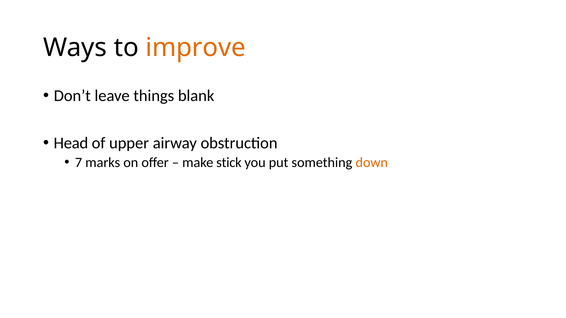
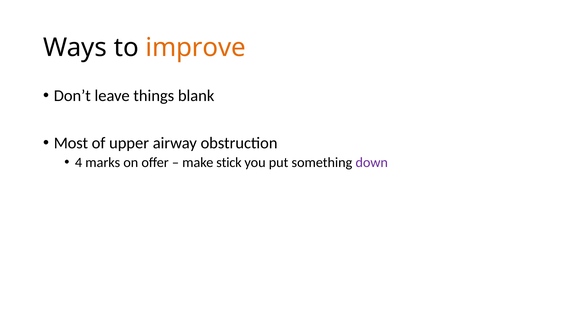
Head: Head -> Most (71, 143)
7: 7 -> 4 (79, 163)
down colour: orange -> purple (372, 163)
